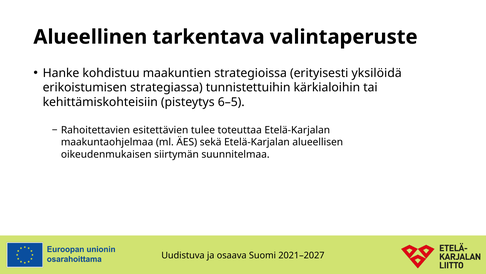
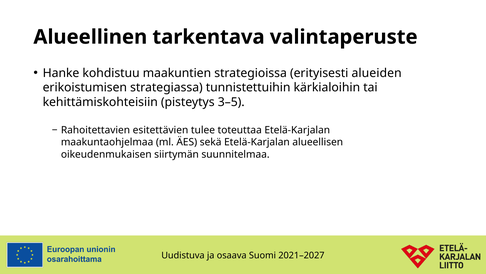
yksilöidä: yksilöidä -> alueiden (377, 73)
6–5: 6–5 -> 3–5 (231, 102)
